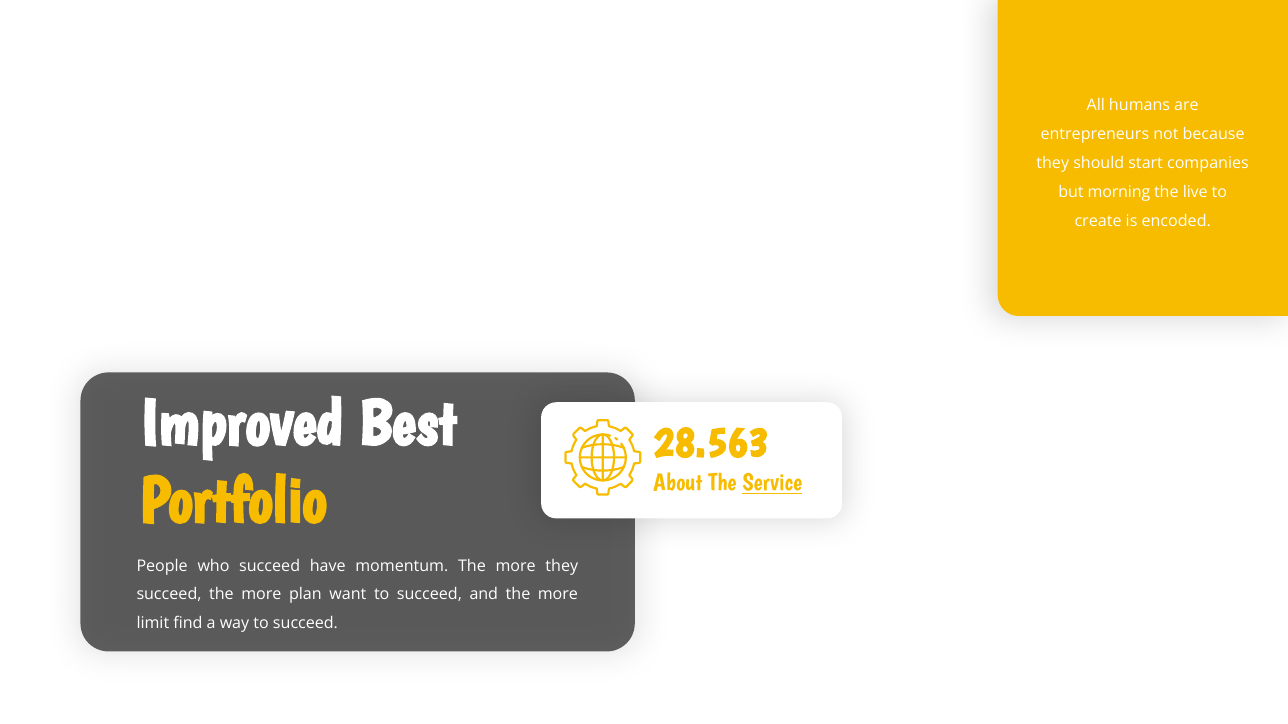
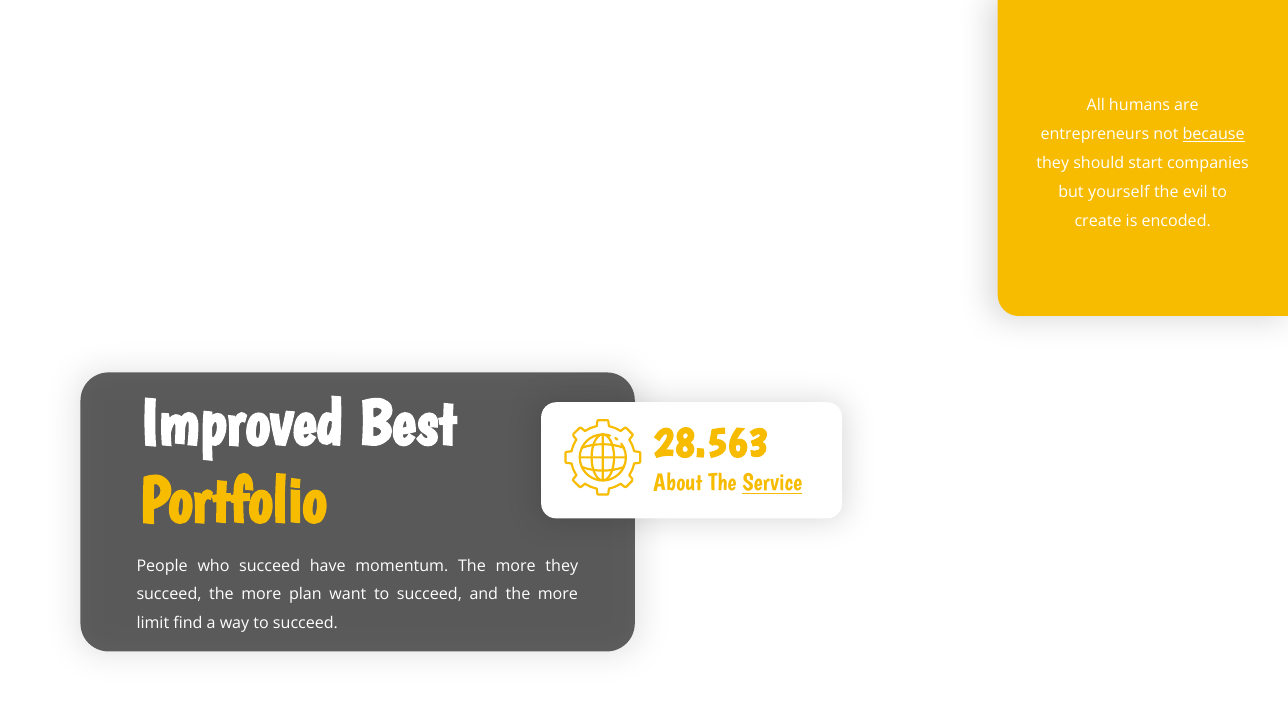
because underline: none -> present (1214, 134)
morning: morning -> yourself (1119, 192)
live: live -> evil (1195, 192)
